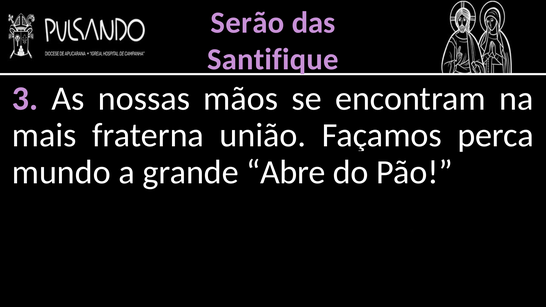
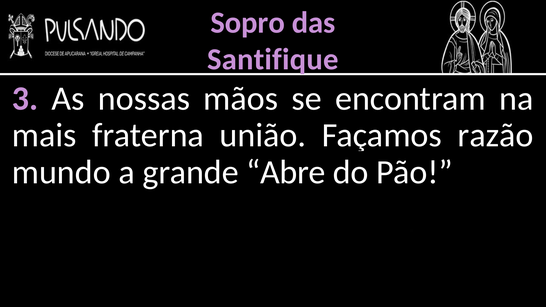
Serão: Serão -> Sopro (248, 23)
perca: perca -> razão (496, 135)
